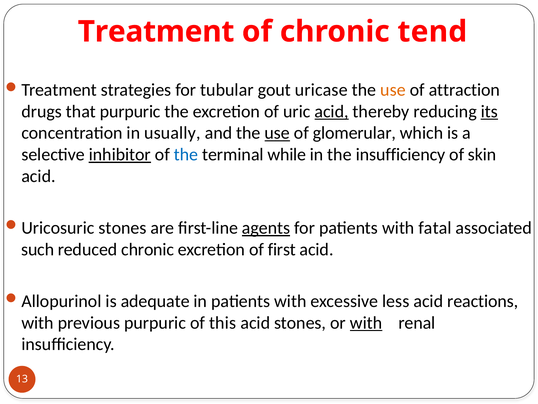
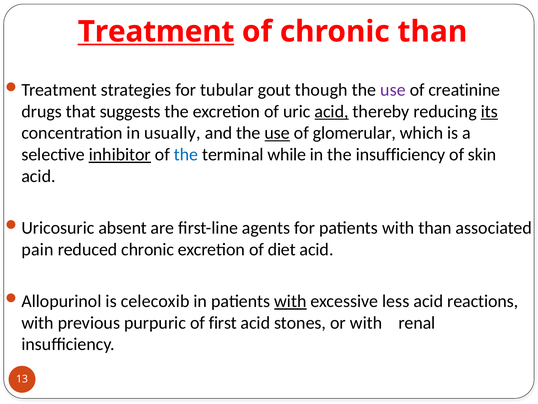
Treatment underline: none -> present (156, 32)
chronic tend: tend -> than (432, 32)
uricase: uricase -> though (321, 90)
use colour: orange -> purple (393, 90)
attraction: attraction -> creatinine (464, 90)
that purpuric: purpuric -> suggests (130, 111)
stones: stones -> absent (123, 228)
agents underline: present -> none (266, 228)
with fatal: fatal -> than (435, 228)
such: such -> pain (37, 249)
first: first -> diet (282, 249)
adequate: adequate -> celecoxib (155, 301)
with underline: none -> present (290, 301)
this: this -> first (223, 322)
with underline: present -> none (366, 322)
